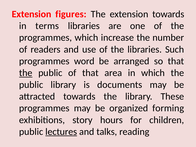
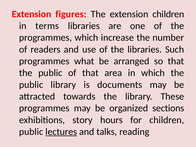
extension towards: towards -> children (168, 14)
word: word -> what (84, 61)
the underline: present -> none (26, 73)
forming: forming -> sections (168, 108)
